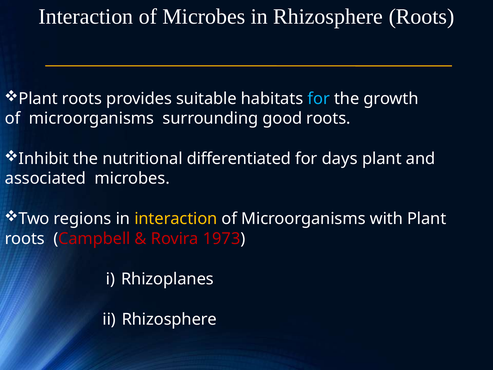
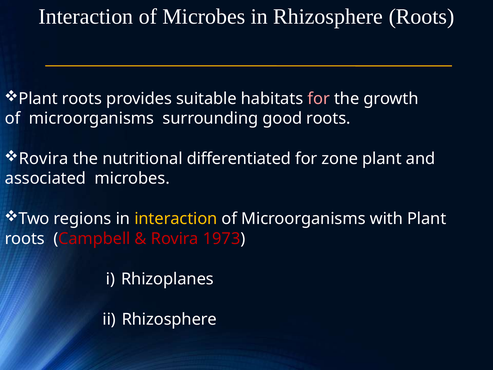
for colour: light blue -> pink (319, 99)
Inhibit: Inhibit -> Rovira (44, 159)
days: days -> zone (340, 159)
